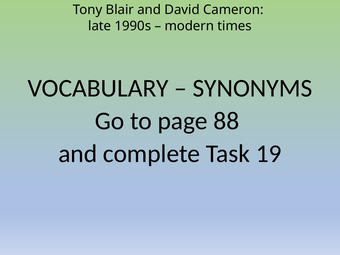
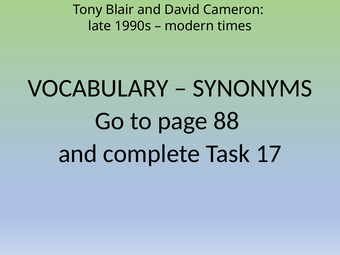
19: 19 -> 17 (269, 154)
